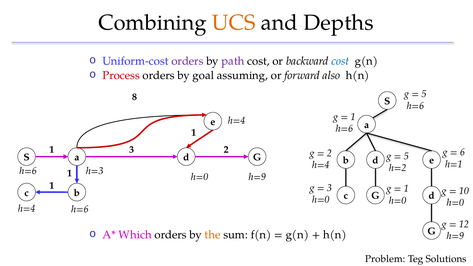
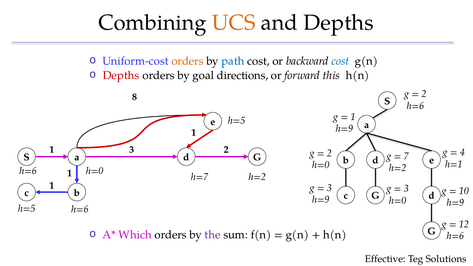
orders colour: purple -> orange (188, 61)
path colour: purple -> blue (233, 61)
Process: Process -> Depths (121, 76)
assuming: assuming -> directions (243, 76)
also: also -> this (331, 76)
5: 5 -> 2 (424, 94)
e h=4: h=4 -> h=5 (237, 121)
h=6: h=6 -> h=9 (344, 129)
6: 6 -> 4 (462, 152)
5: 5 -> 7 (406, 156)
h=4: h=4 -> h=0 (321, 165)
h=3: h=3 -> h=0 (95, 171)
h=0: h=0 -> h=7 (200, 177)
h=9: h=9 -> h=2 (257, 177)
1: 1 -> 3 (406, 189)
h=0: h=0 -> h=9 (321, 200)
h=0: h=0 -> h=9 (455, 203)
h=4: h=4 -> h=5 (27, 209)
the colour: orange -> purple (213, 235)
h=9: h=9 -> h=6 (455, 236)
Problem: Problem -> Effective (385, 259)
